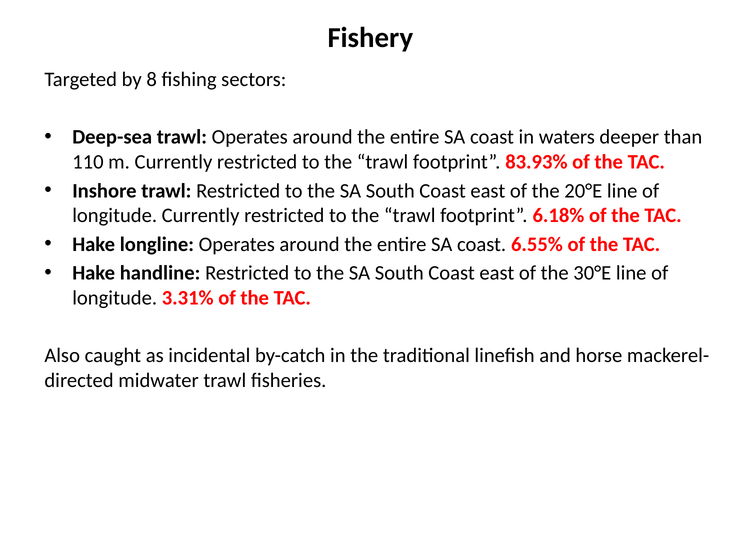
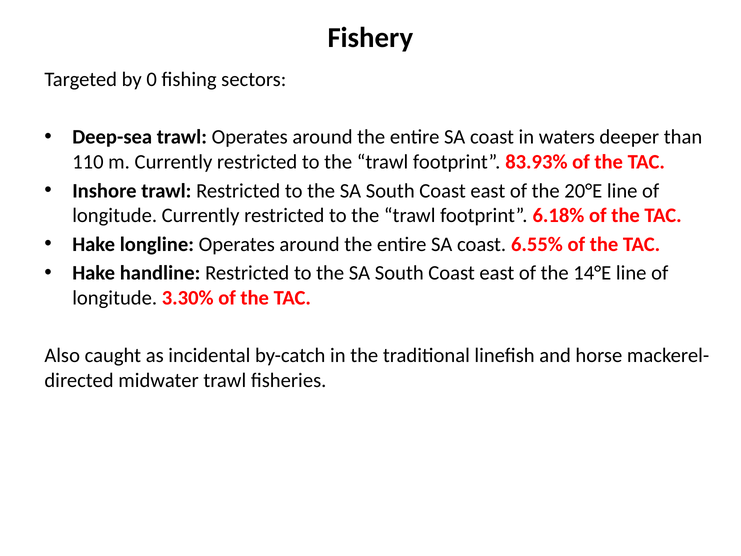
8: 8 -> 0 (152, 79)
30°E: 30°E -> 14°E (592, 273)
3.31%: 3.31% -> 3.30% (188, 298)
